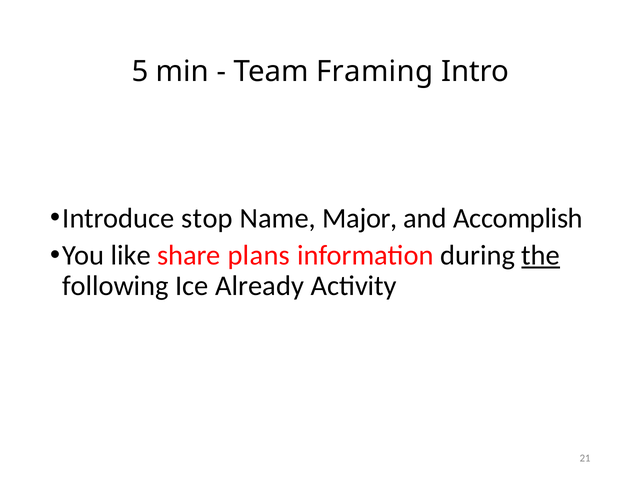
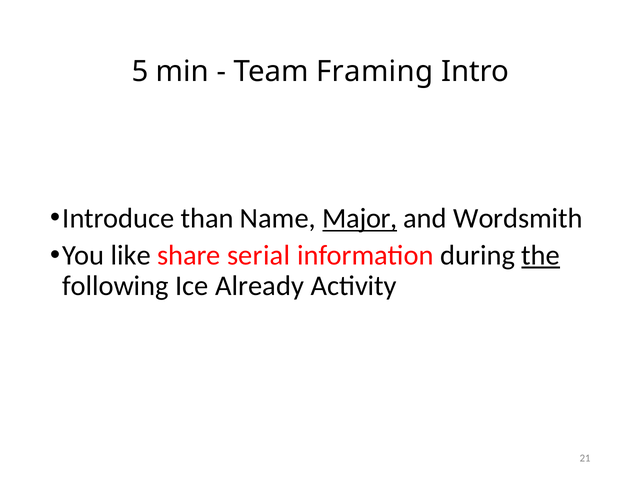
stop: stop -> than (207, 219)
Major underline: none -> present (360, 219)
Accomplish: Accomplish -> Wordsmith (518, 219)
plans: plans -> serial (259, 256)
